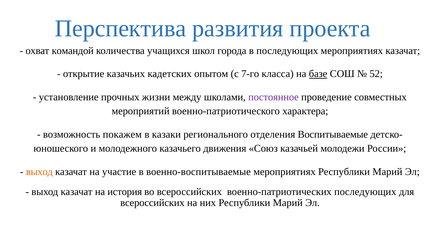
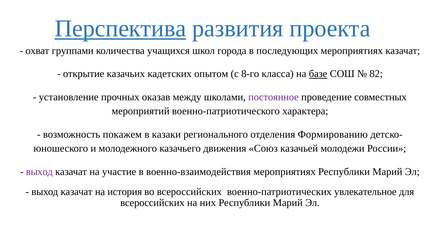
Перспектива underline: none -> present (120, 29)
командой: командой -> группами (73, 51)
7-го: 7-го -> 8-го (250, 74)
52: 52 -> 82 (376, 74)
жизни: жизни -> оказав (156, 97)
Воспитываемые: Воспитываемые -> Формированию (333, 134)
выход colour: orange -> purple (39, 172)
военно-воспитываемые: военно-воспитываемые -> военно-взаимодействия (199, 172)
военно-патриотических последующих: последующих -> увлекательное (365, 192)
